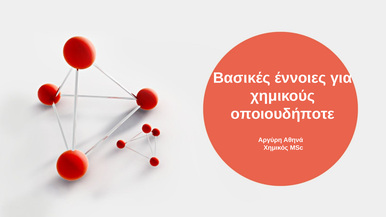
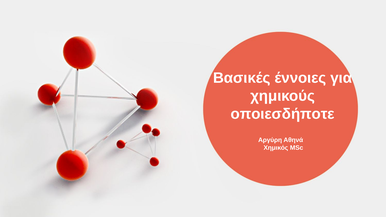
οποιουδήποτε: οποιουδήποτε -> οποιεσδήποτε (283, 114)
